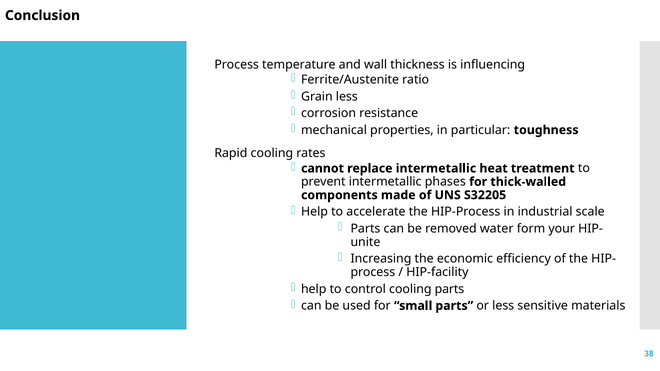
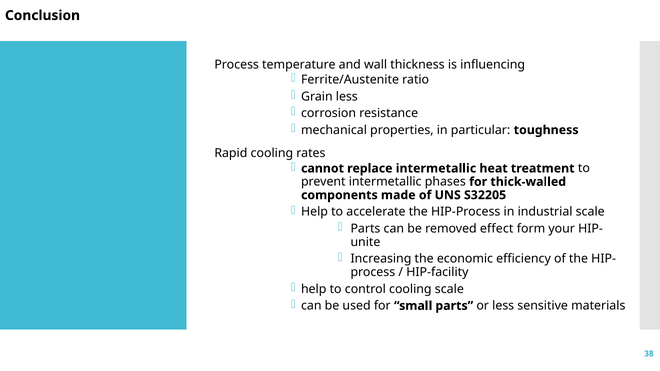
water: water -> effect (497, 229)
cooling parts: parts -> scale (449, 289)
